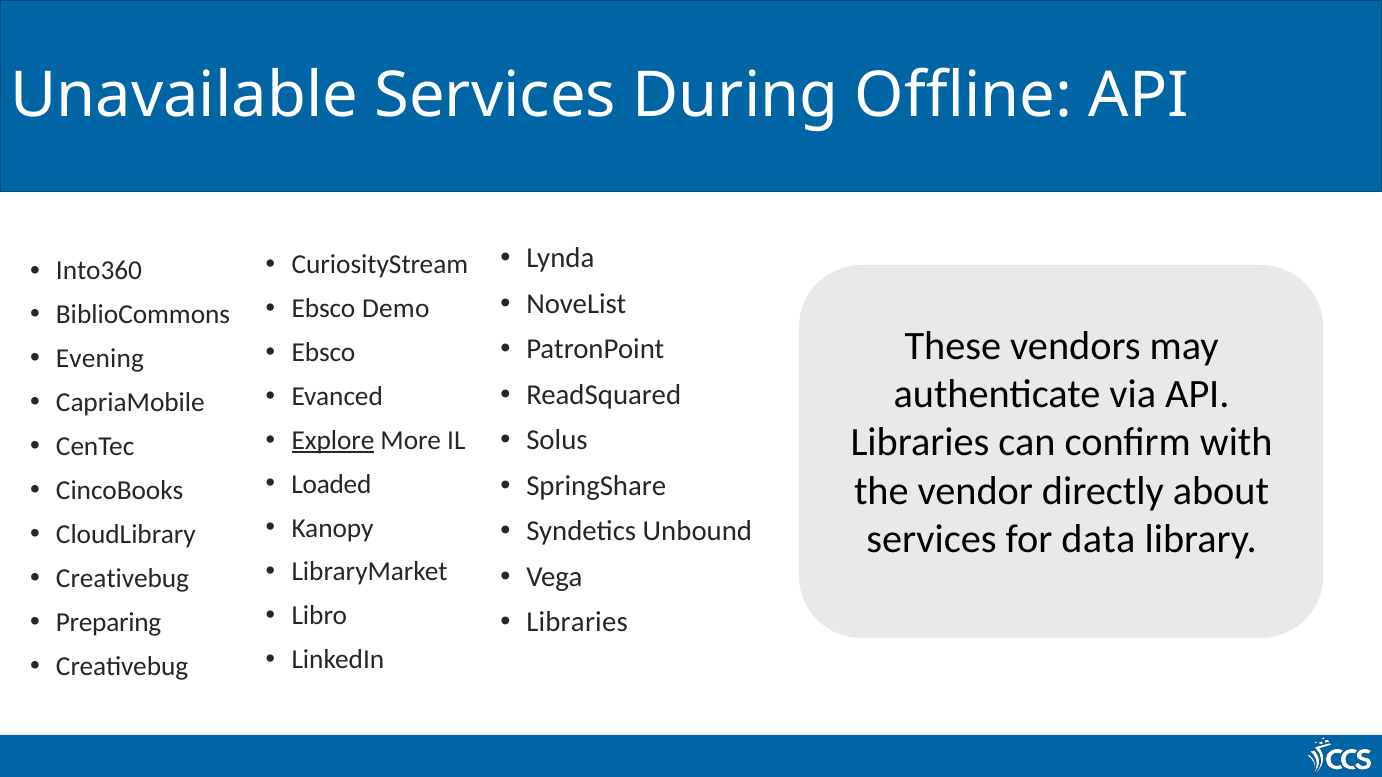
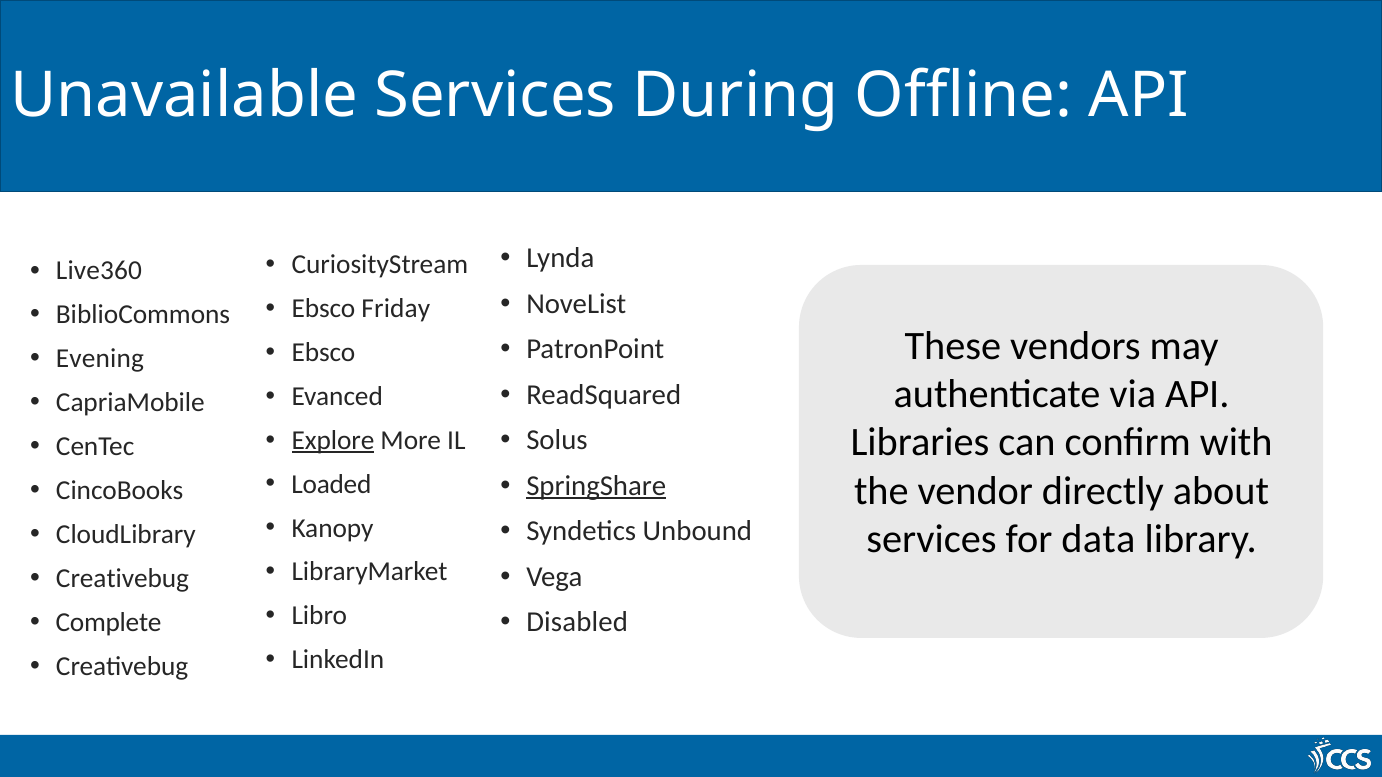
Into360: Into360 -> Live360 (99, 271)
Demo: Demo -> Friday (396, 309)
SpringShare underline: none -> present (596, 486)
Libraries: Libraries -> Disabled (577, 623)
Preparing: Preparing -> Complete (109, 623)
